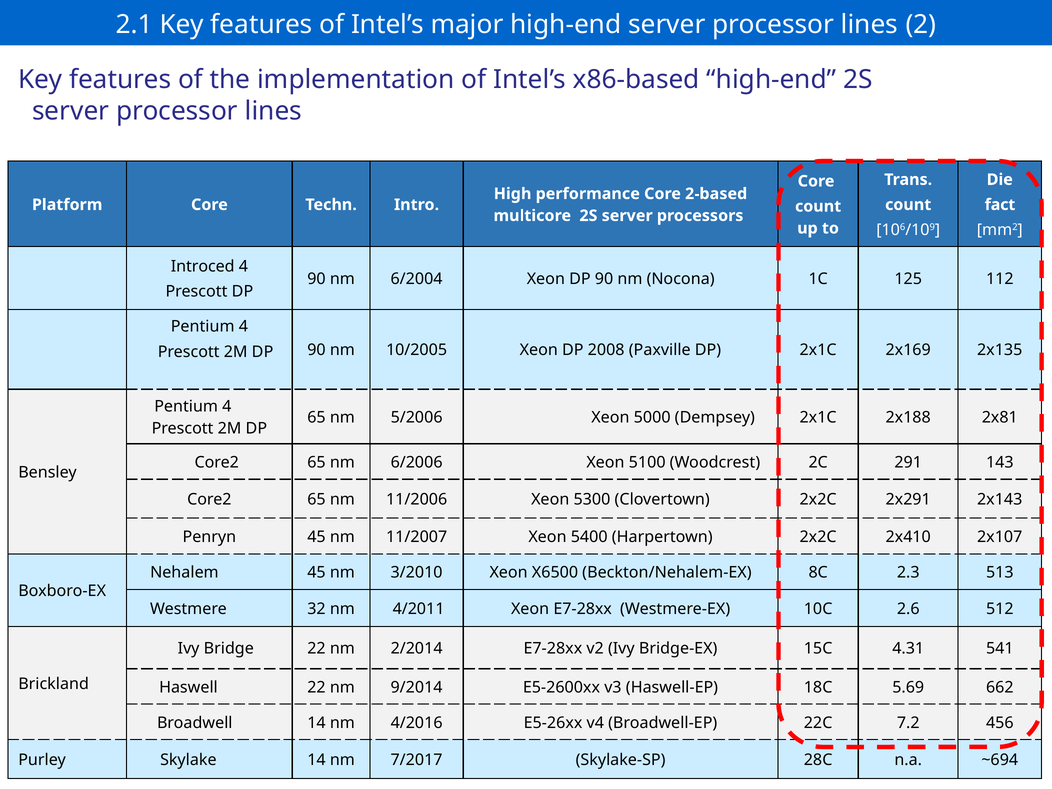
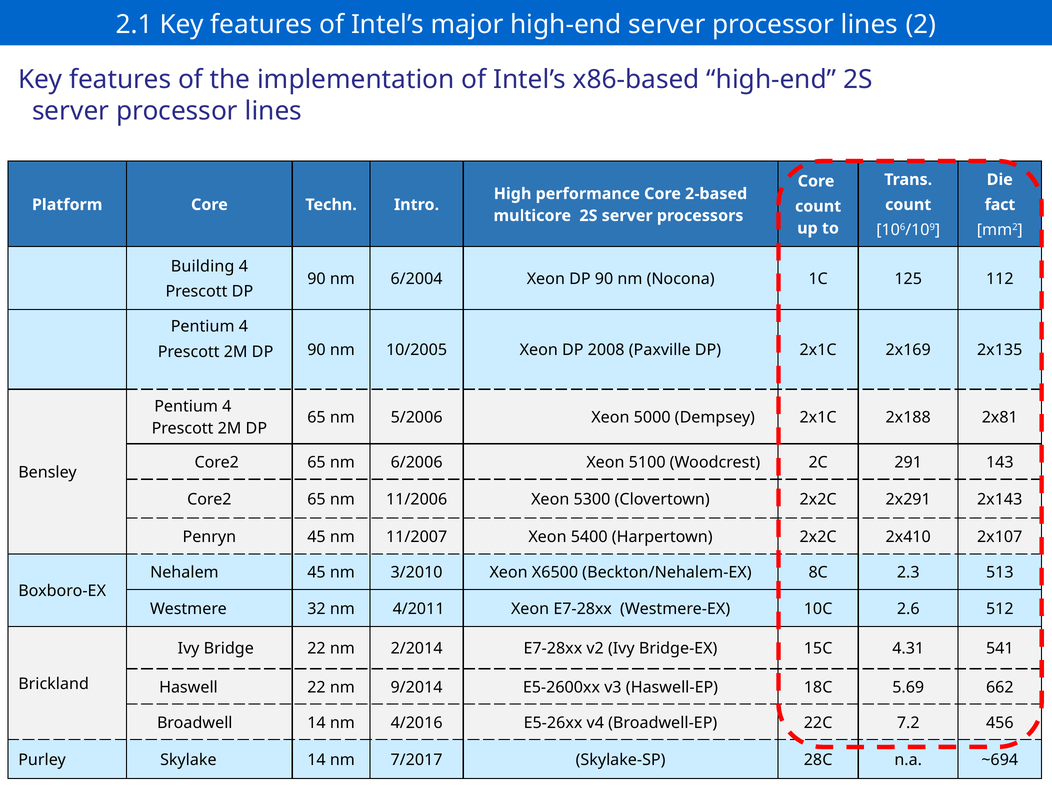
Introced: Introced -> Building (203, 266)
